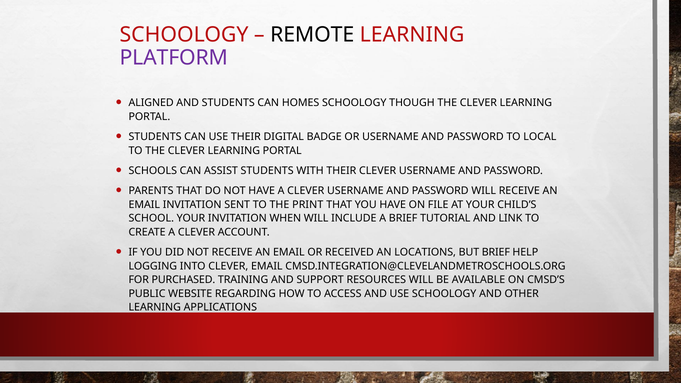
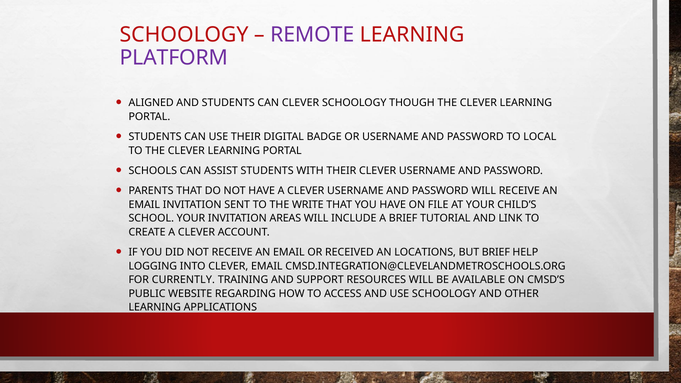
REMOTE colour: black -> purple (312, 35)
CAN HOMES: HOMES -> CLEVER (301, 103)
PRINT: PRINT -> WRITE (308, 205)
WHEN: WHEN -> AREAS (285, 218)
PURCHASED: PURCHASED -> CURRENTLY (183, 280)
